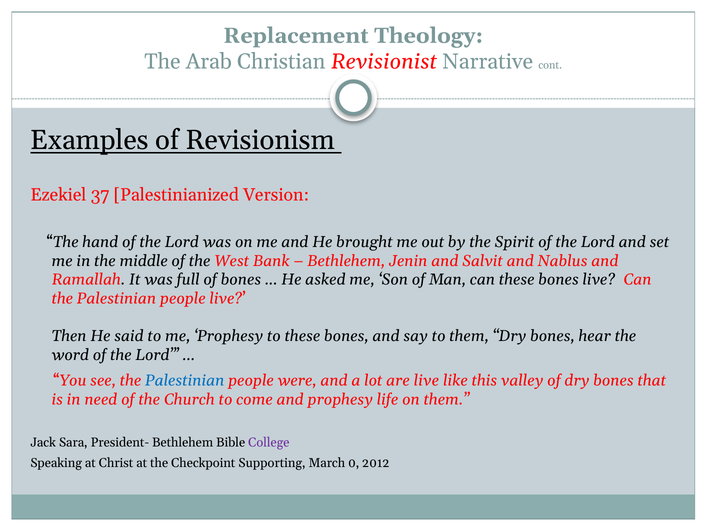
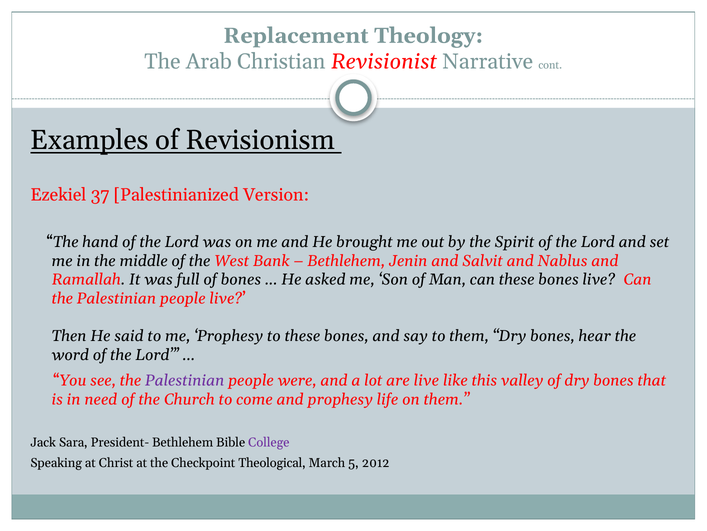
Palestinian colour: blue -> purple (185, 380)
Supporting: Supporting -> Theological (272, 462)
0: 0 -> 5 (354, 462)
